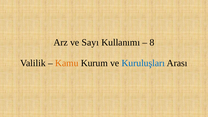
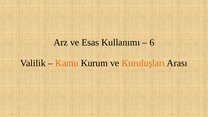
Sayı: Sayı -> Esas (90, 42)
8: 8 -> 6 (152, 42)
Kuruluşları colour: blue -> orange (143, 63)
